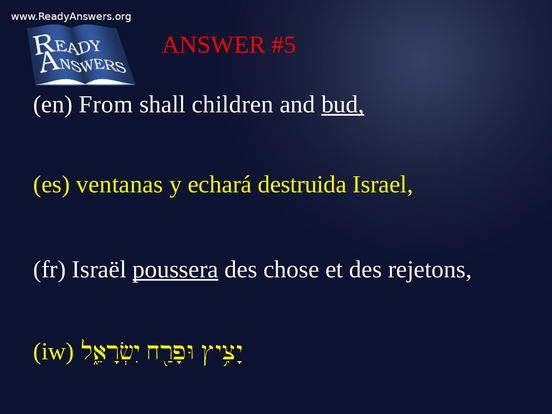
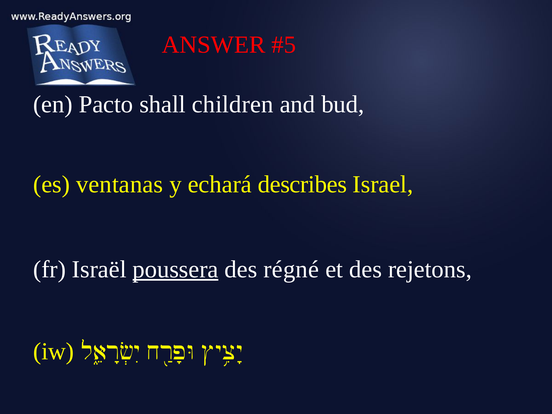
From: From -> Pacto (106, 104)
bud underline: present -> none (343, 104)
destruida: destruida -> describes (302, 184)
chose: chose -> régné (291, 269)
